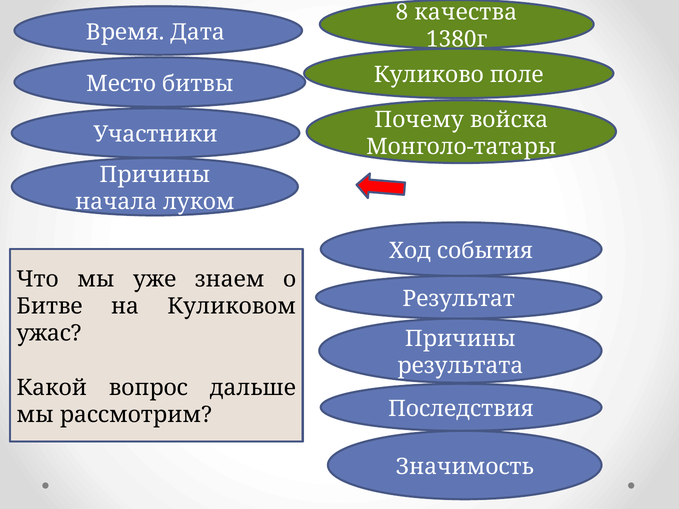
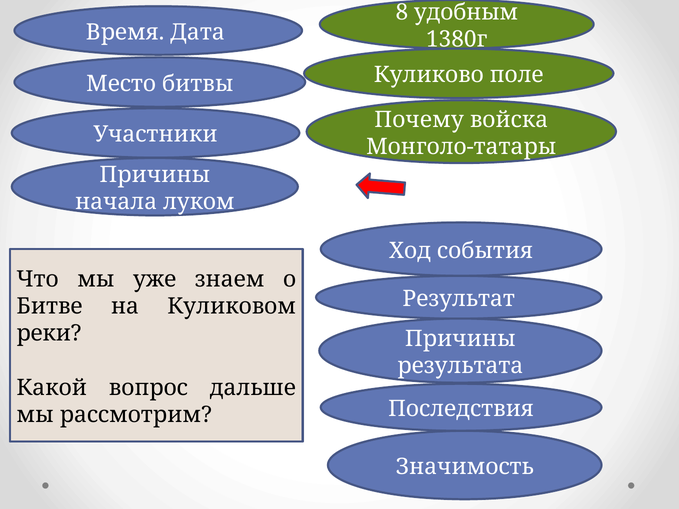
качества: качества -> удобным (466, 12)
ужас: ужас -> реки (49, 334)
